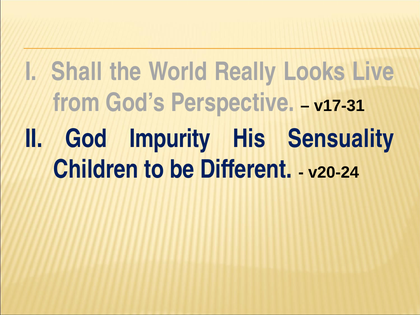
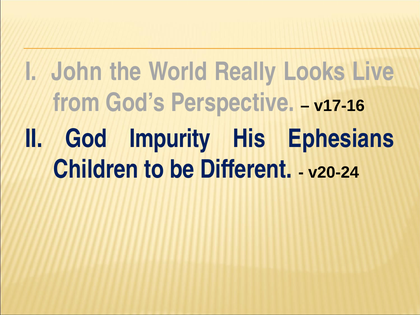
Shall: Shall -> John (77, 72)
v17-31: v17-31 -> v17-16 (339, 106)
Sensuality: Sensuality -> Ephesians (341, 139)
